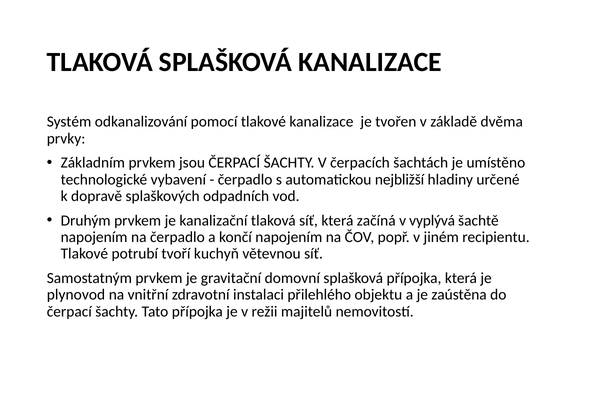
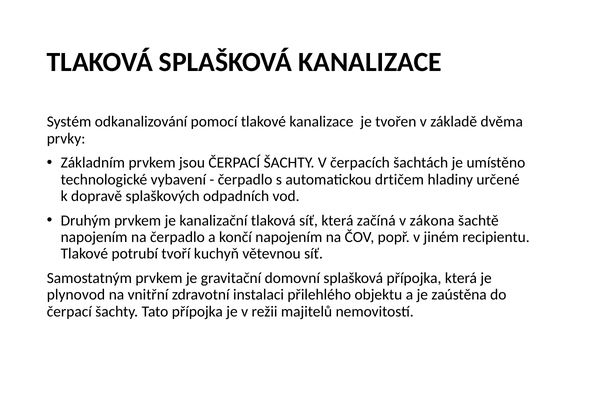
nejbližší: nejbližší -> drtičem (399, 179)
vyplývá: vyplývá -> zákona (432, 220)
